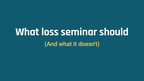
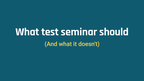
loss: loss -> test (50, 32)
